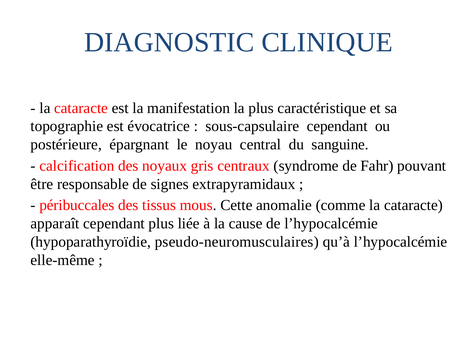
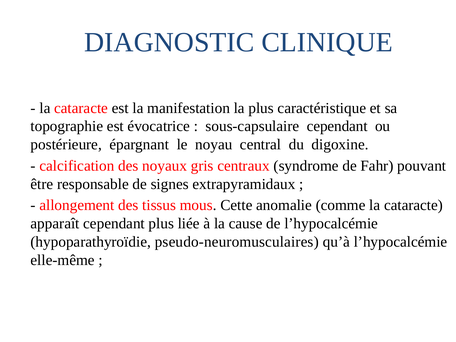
sanguine: sanguine -> digoxine (340, 145)
péribuccales: péribuccales -> allongement (77, 205)
